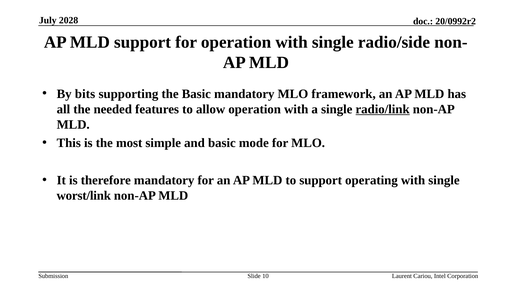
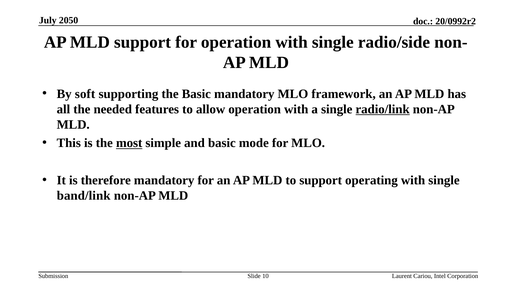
2028: 2028 -> 2050 (69, 20)
bits: bits -> soft (85, 94)
most underline: none -> present (129, 143)
worst/link: worst/link -> band/link (84, 196)
